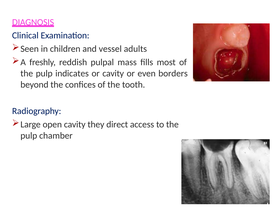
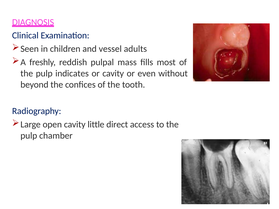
borders: borders -> without (173, 74)
they: they -> little (96, 125)
